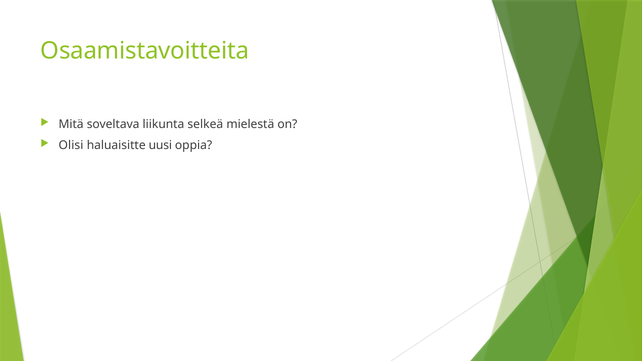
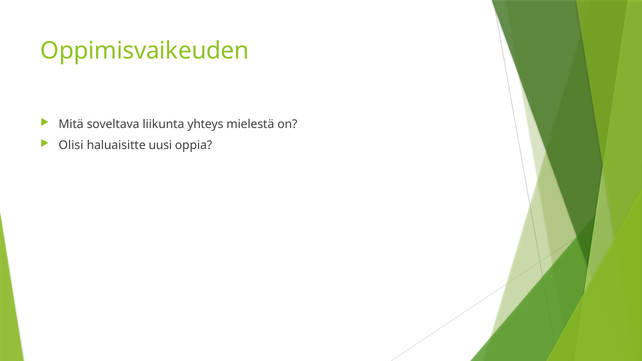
Osaamistavoitteita: Osaamistavoitteita -> Oppimisvaikeuden (145, 51)
selkeä: selkeä -> yhteys (205, 124)
